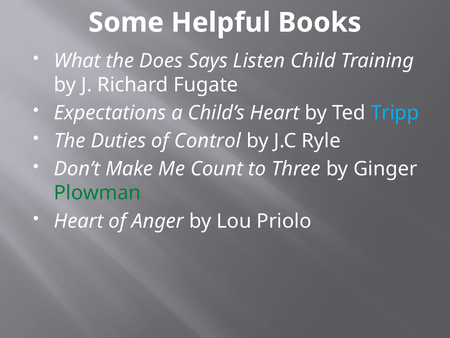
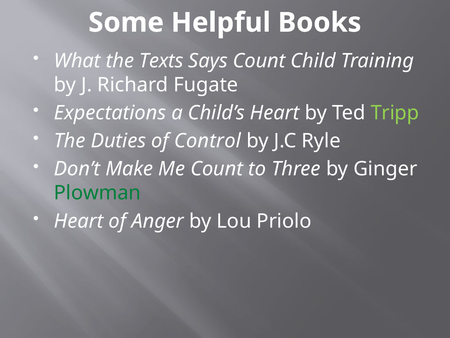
Does: Does -> Texts (161, 61)
Says Listen: Listen -> Count (259, 61)
Tripp colour: light blue -> light green (395, 113)
